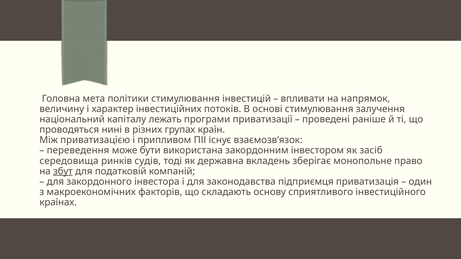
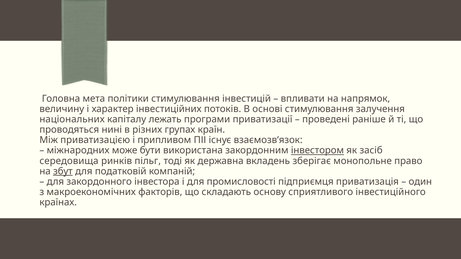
національний: національний -> національних (72, 120)
переведення: переведення -> міжнародних (78, 151)
інвестором underline: none -> present (317, 151)
судів: судів -> пільг (148, 161)
законодавства: законодавства -> промисловості (241, 182)
